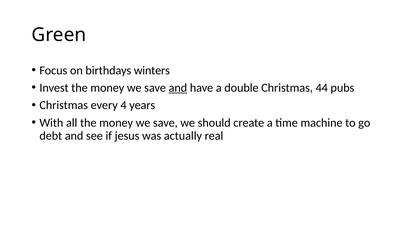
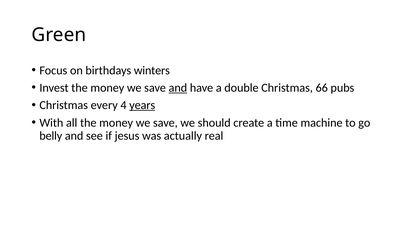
44: 44 -> 66 (322, 88)
years underline: none -> present (142, 105)
debt: debt -> belly (51, 135)
